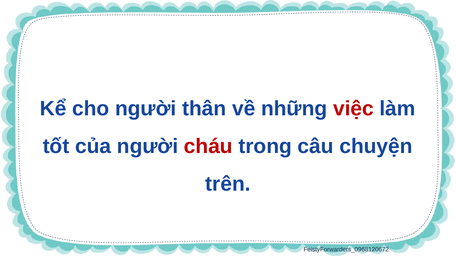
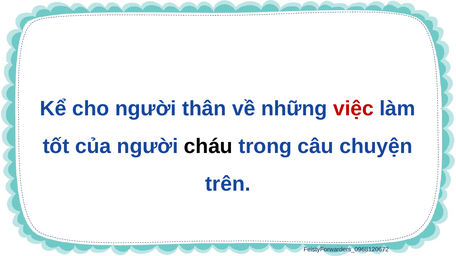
cháu colour: red -> black (208, 147)
